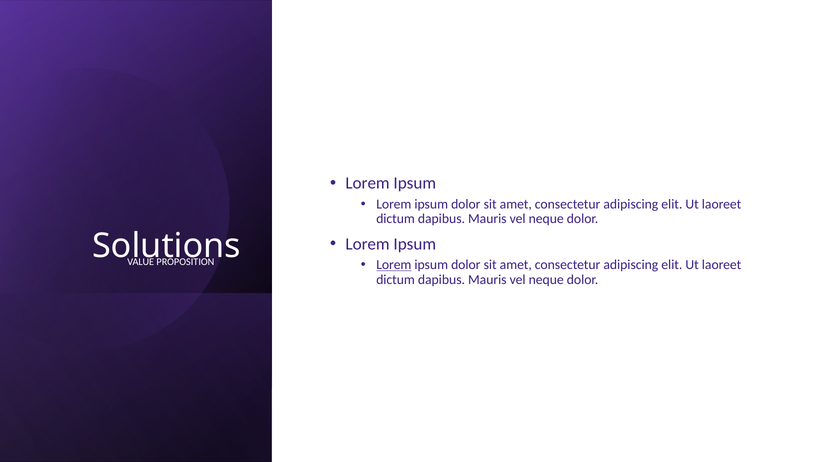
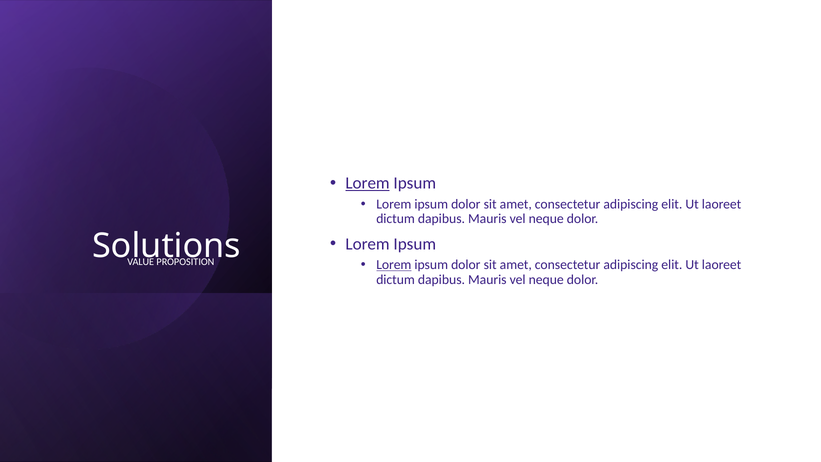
Lorem underline: none -> present (368, 183)
